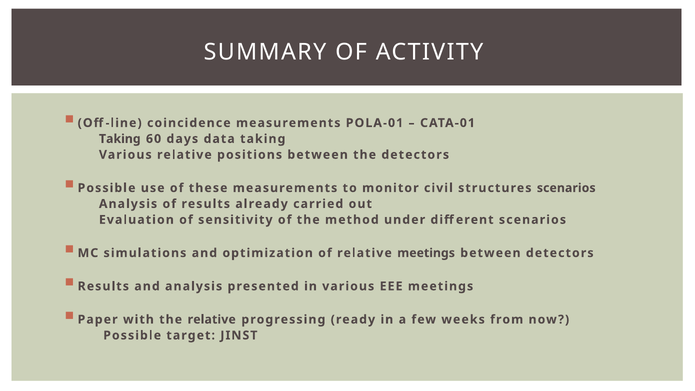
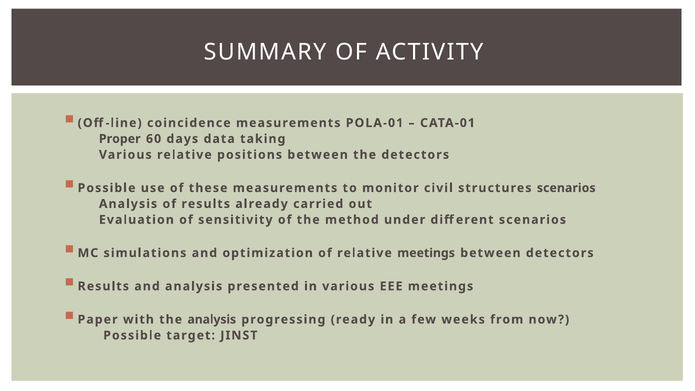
Taking: Taking -> Proper (120, 139)
the relative: relative -> analysis (212, 319)
